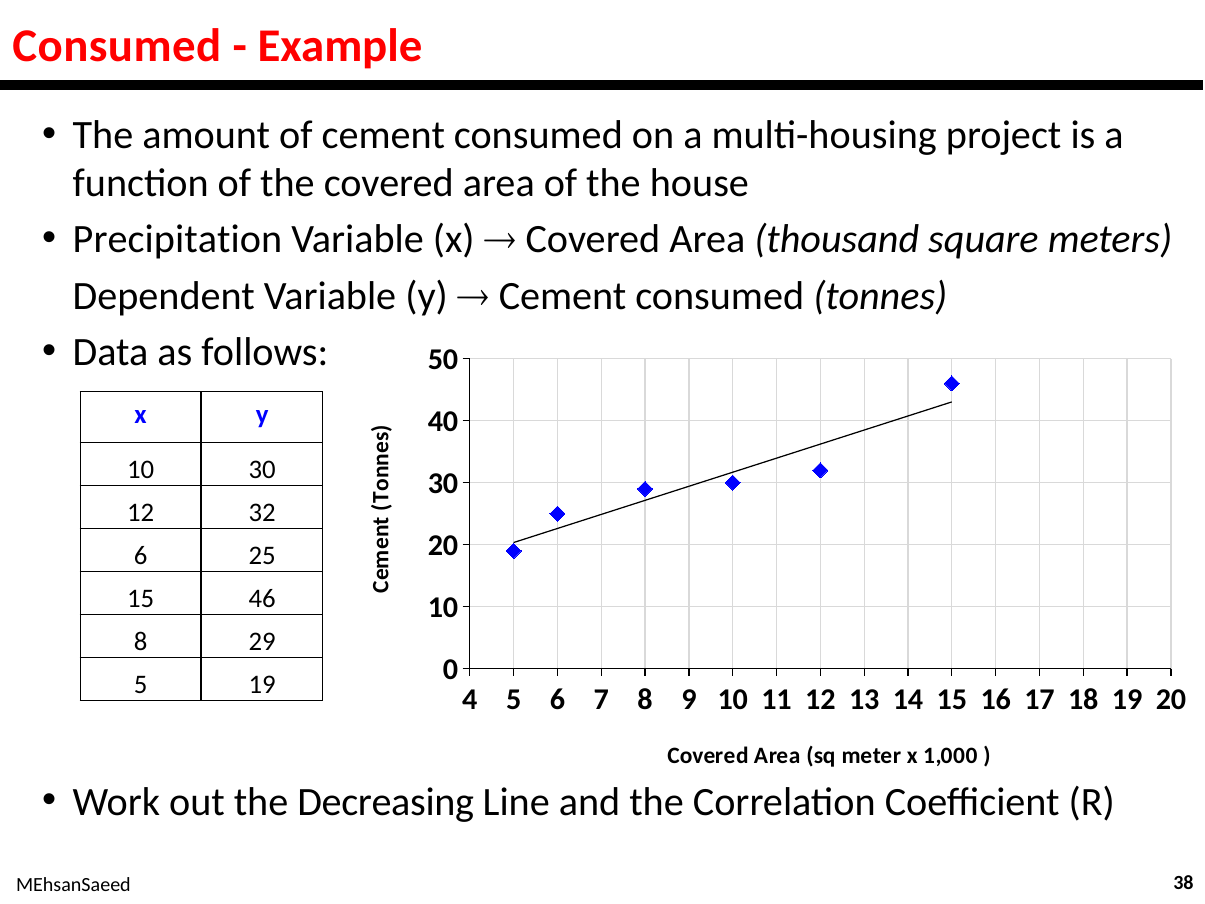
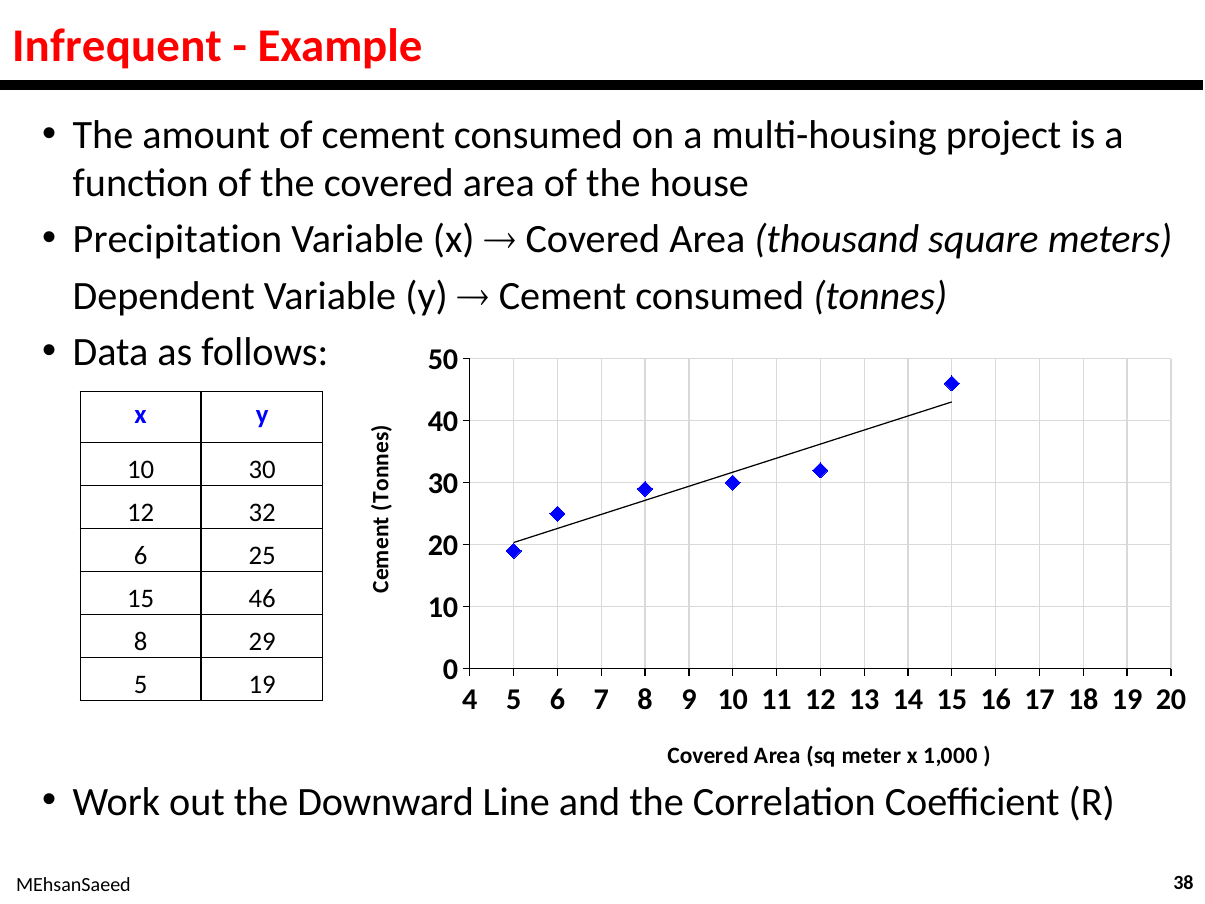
Consumed: Consumed -> Infrequent (117, 46)
Decreasing: Decreasing -> Downward (386, 802)
